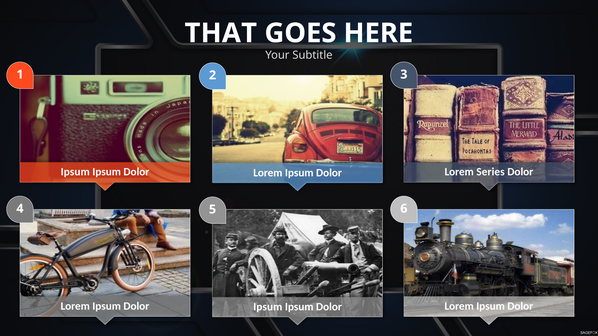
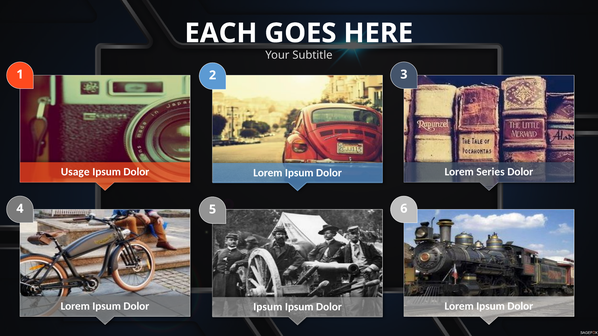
THAT: THAT -> EACH (221, 33)
Ipsum: Ipsum -> Usage (75, 172)
